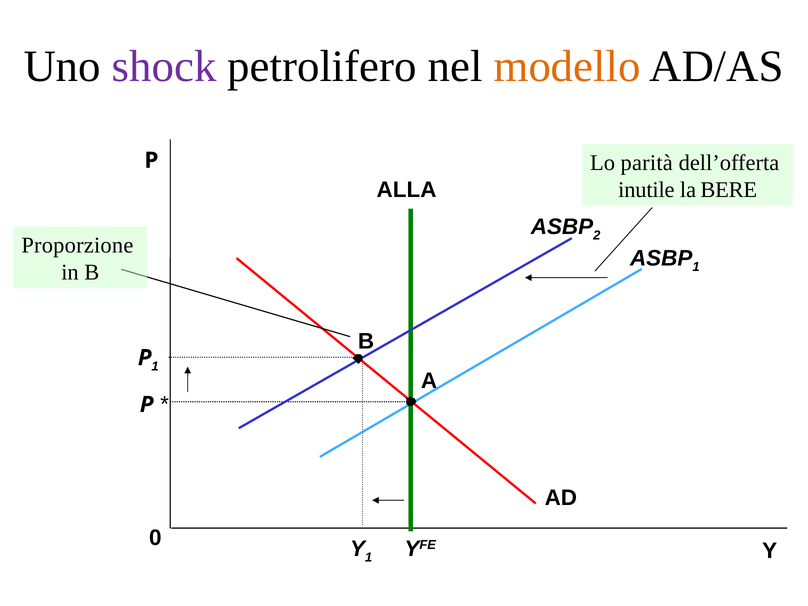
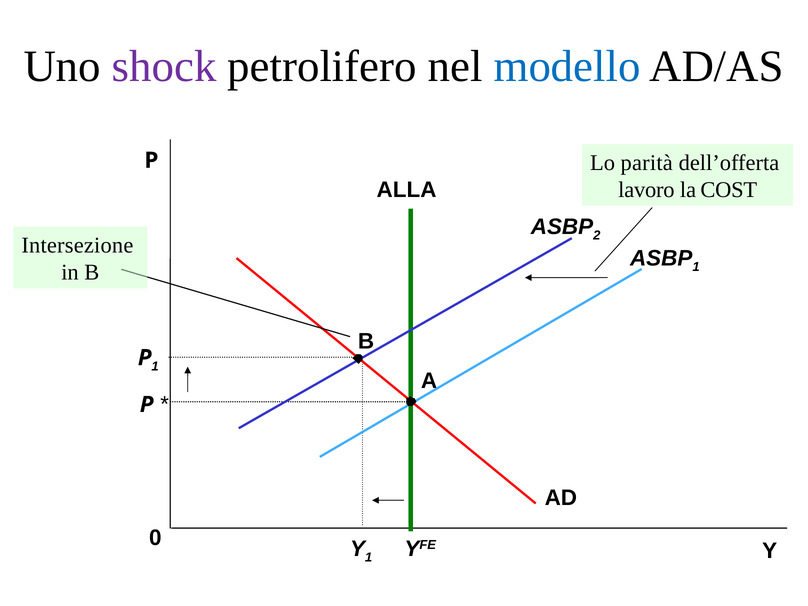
modello colour: orange -> blue (567, 66)
inutile: inutile -> lavoro (646, 190)
BERE: BERE -> COST (729, 190)
Proporzione: Proporzione -> Intersezione (77, 246)
